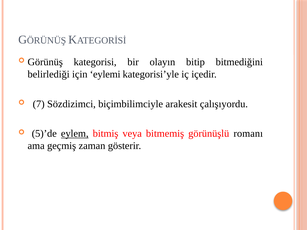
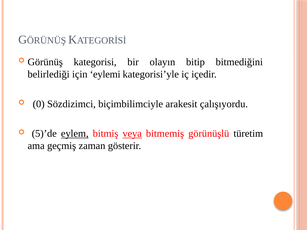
7: 7 -> 0 (39, 104)
veya underline: none -> present (132, 134)
romanı: romanı -> türetim (248, 134)
